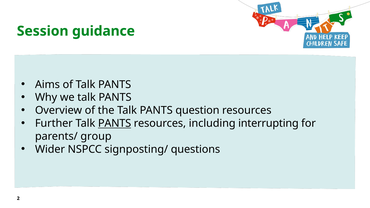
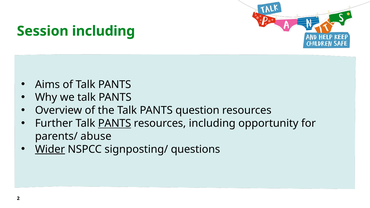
Session guidance: guidance -> including (104, 31)
interrupting: interrupting -> opportunity (268, 123)
group: group -> abuse (96, 136)
Wider underline: none -> present (50, 149)
